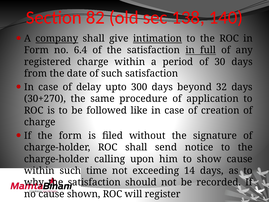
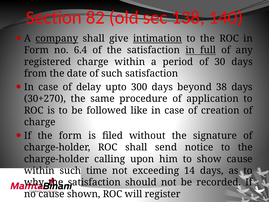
32: 32 -> 38 (222, 87)
